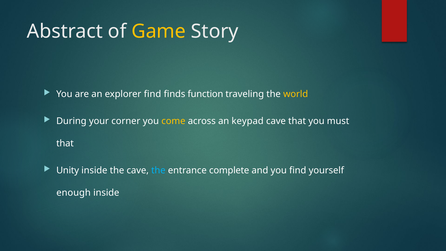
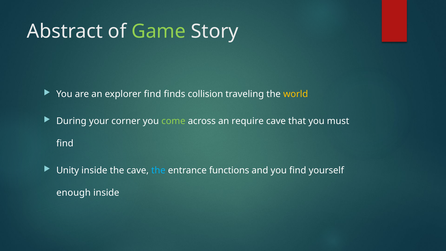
Game colour: yellow -> light green (159, 31)
function: function -> collision (205, 94)
come colour: yellow -> light green (173, 121)
keypad: keypad -> require (248, 121)
that: that -> find (65, 143)
complete: complete -> functions (229, 170)
